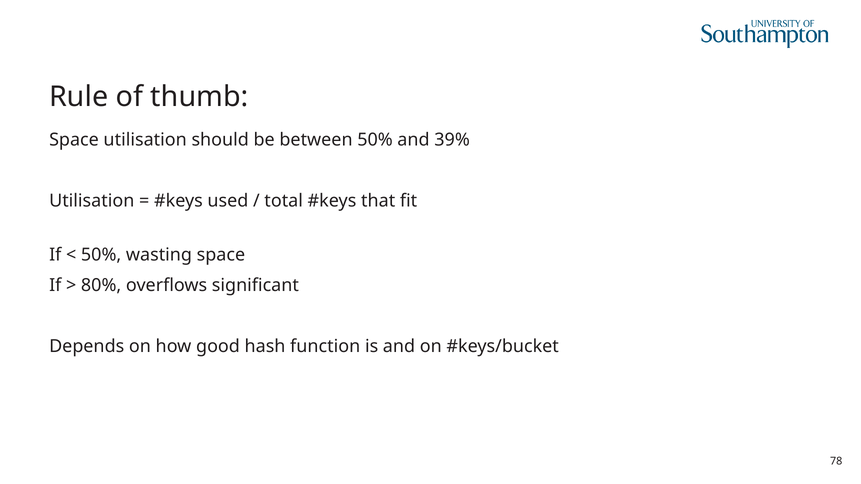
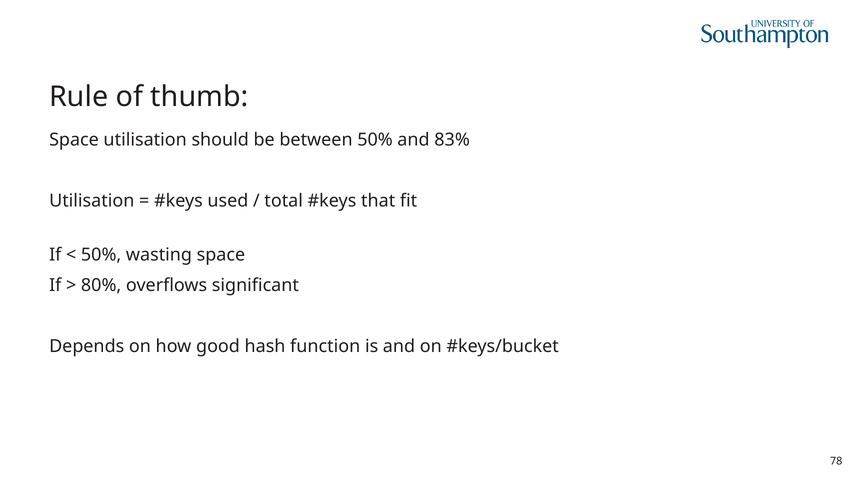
39%: 39% -> 83% (452, 140)
